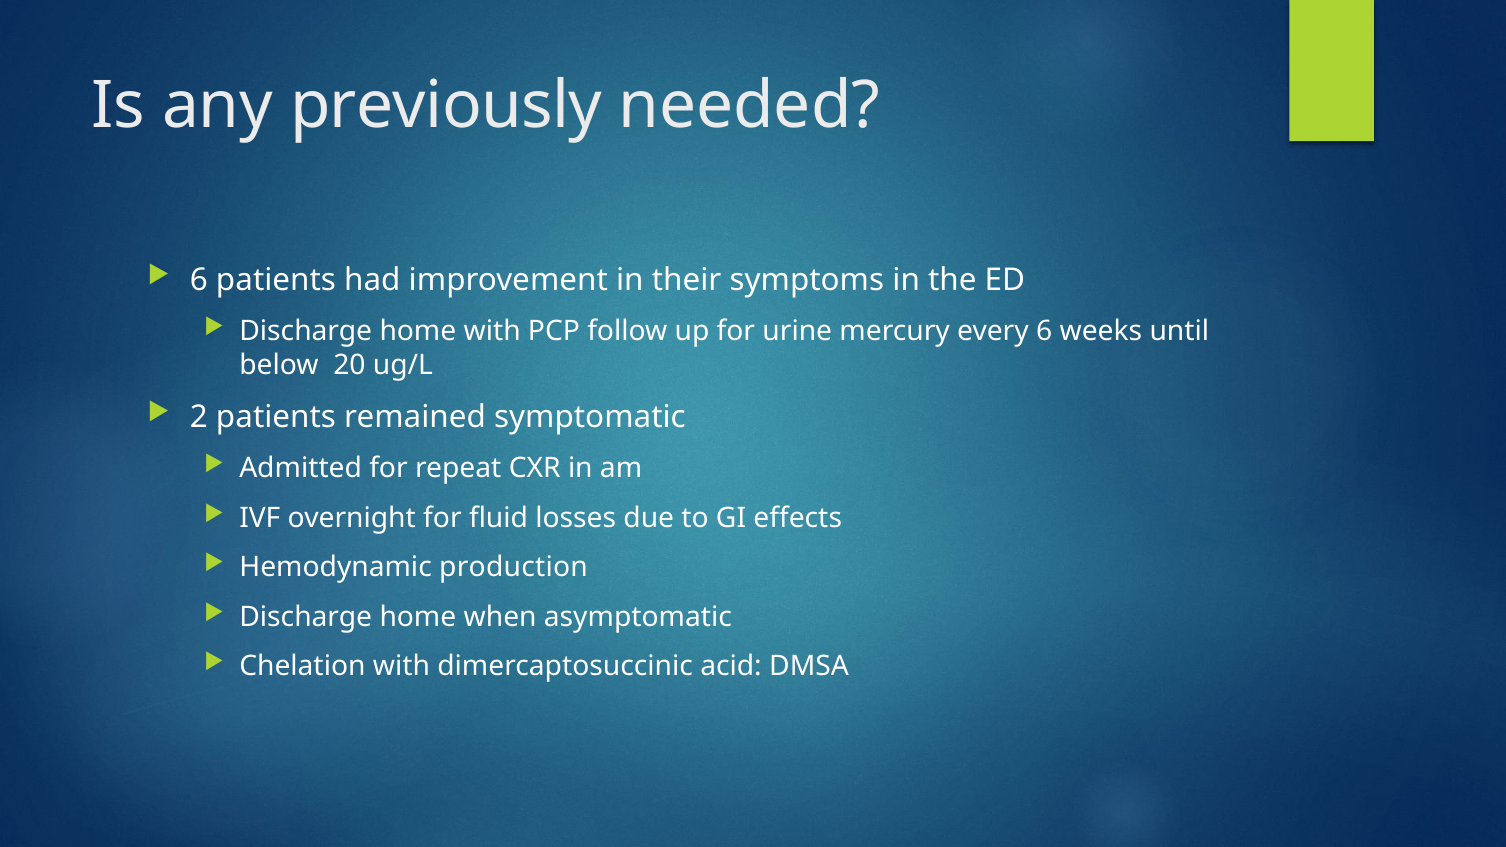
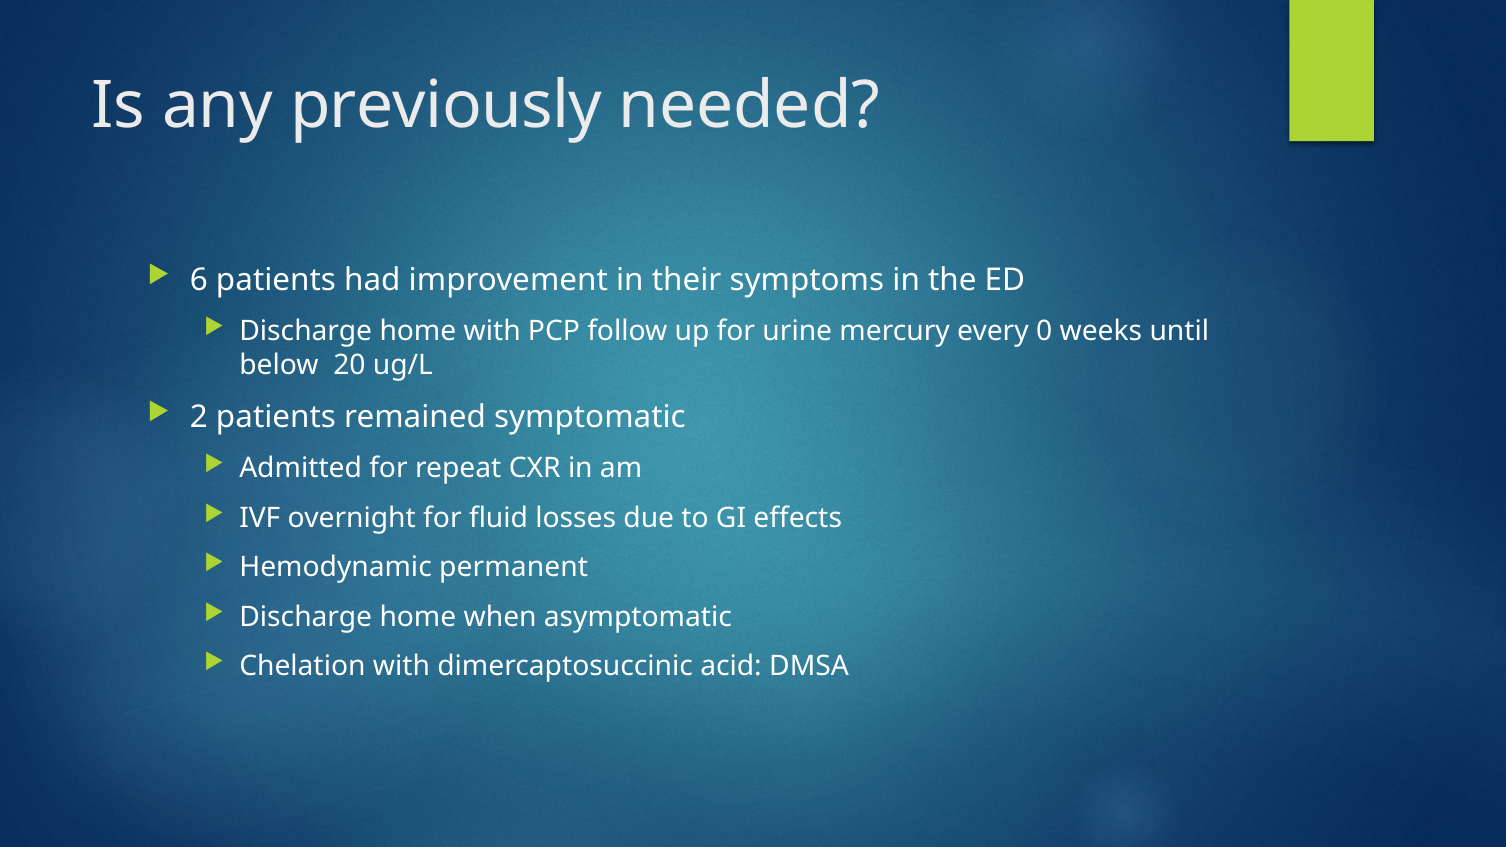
every 6: 6 -> 0 (1044, 332)
production: production -> permanent (514, 568)
